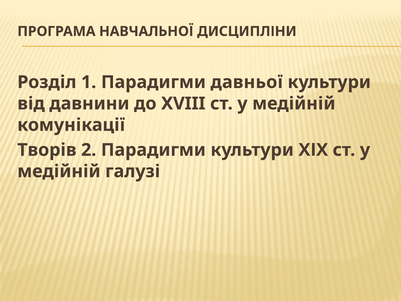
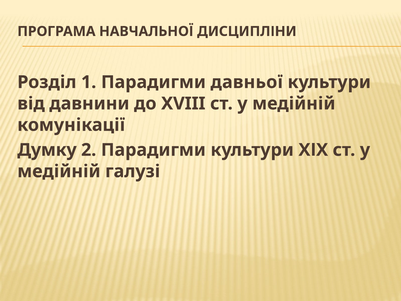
Творів: Творів -> Думку (47, 150)
